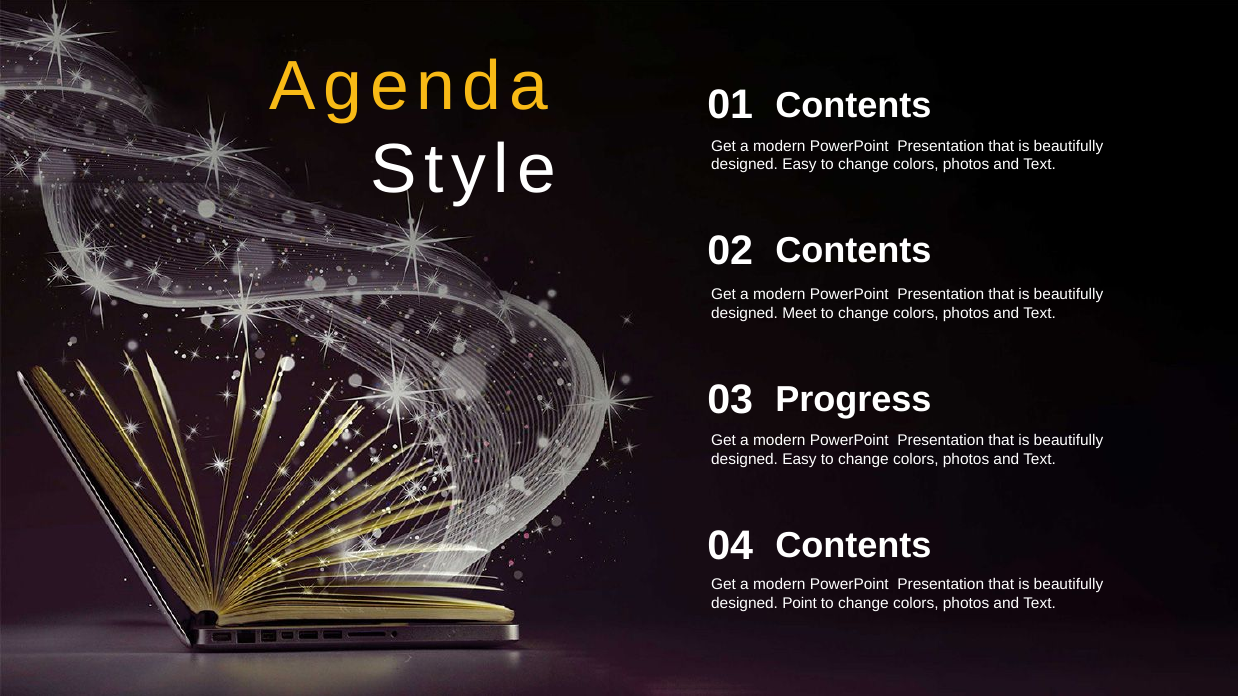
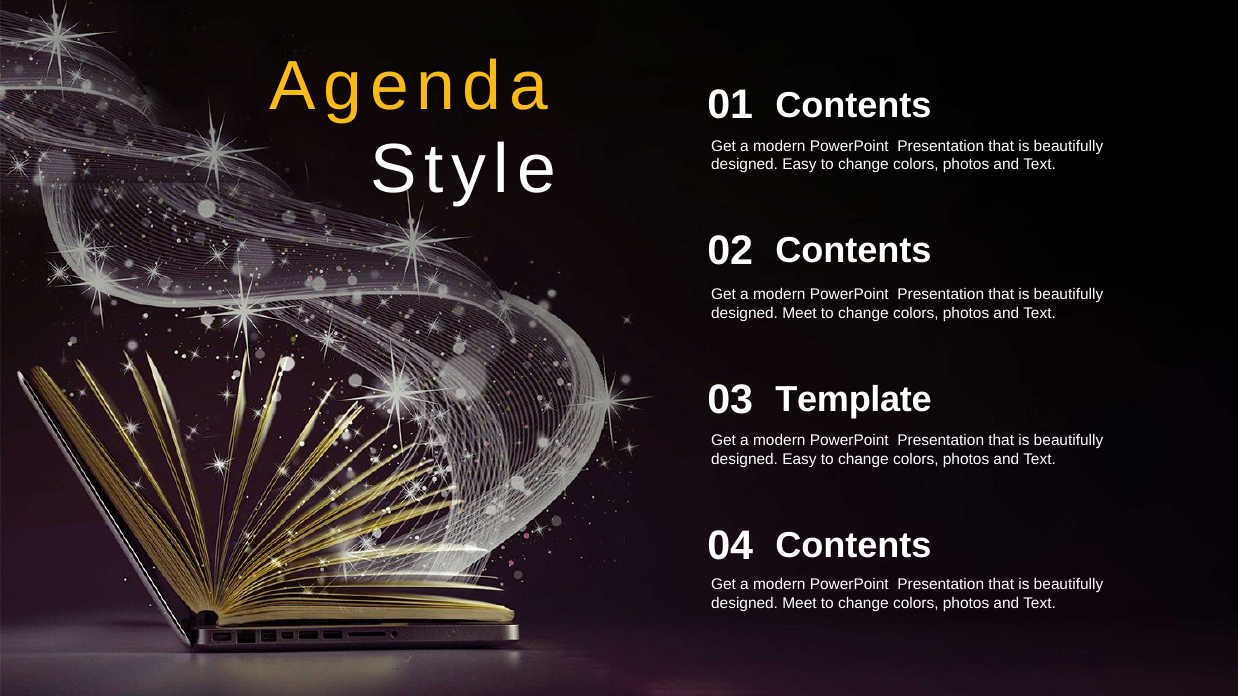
Progress: Progress -> Template (854, 400)
Point: Point -> Meet (800, 603)
